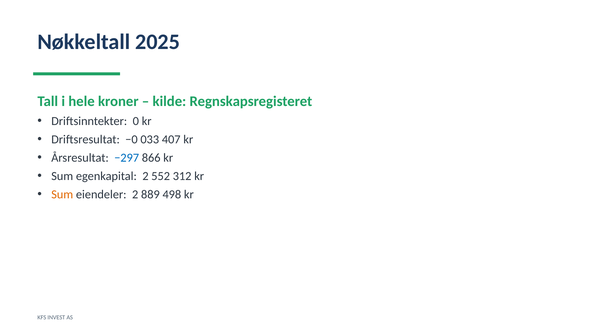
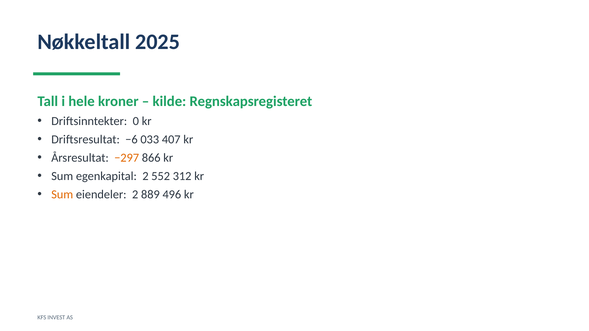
−0: −0 -> −6 (131, 140)
−297 colour: blue -> orange (127, 158)
498: 498 -> 496 (172, 195)
